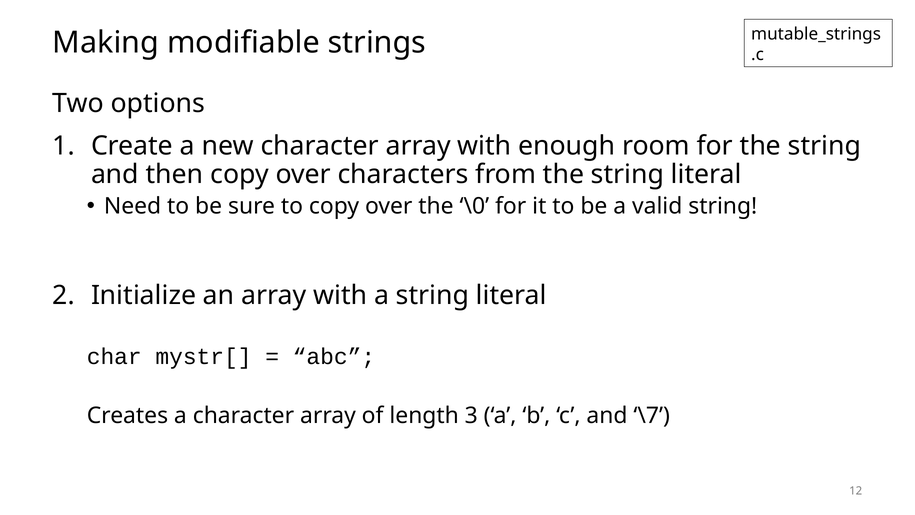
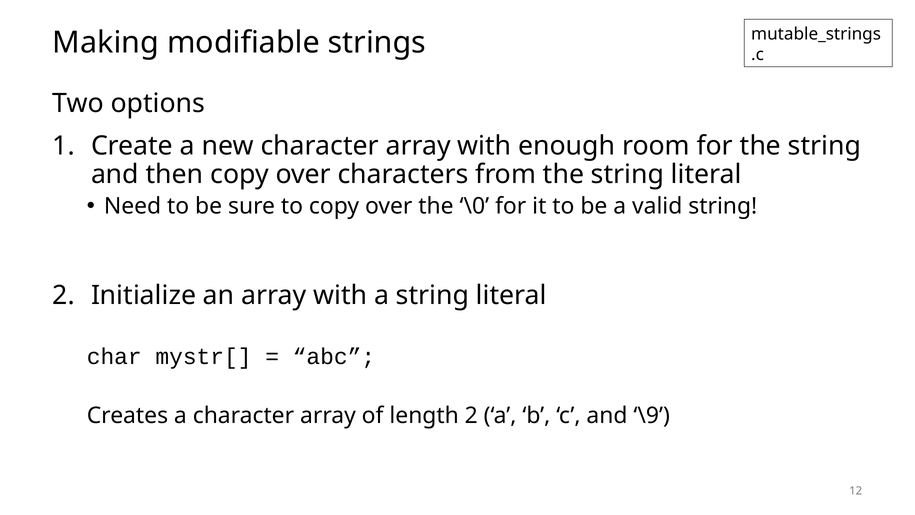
length 3: 3 -> 2 (471, 415)
\7: \7 -> \9 (652, 415)
